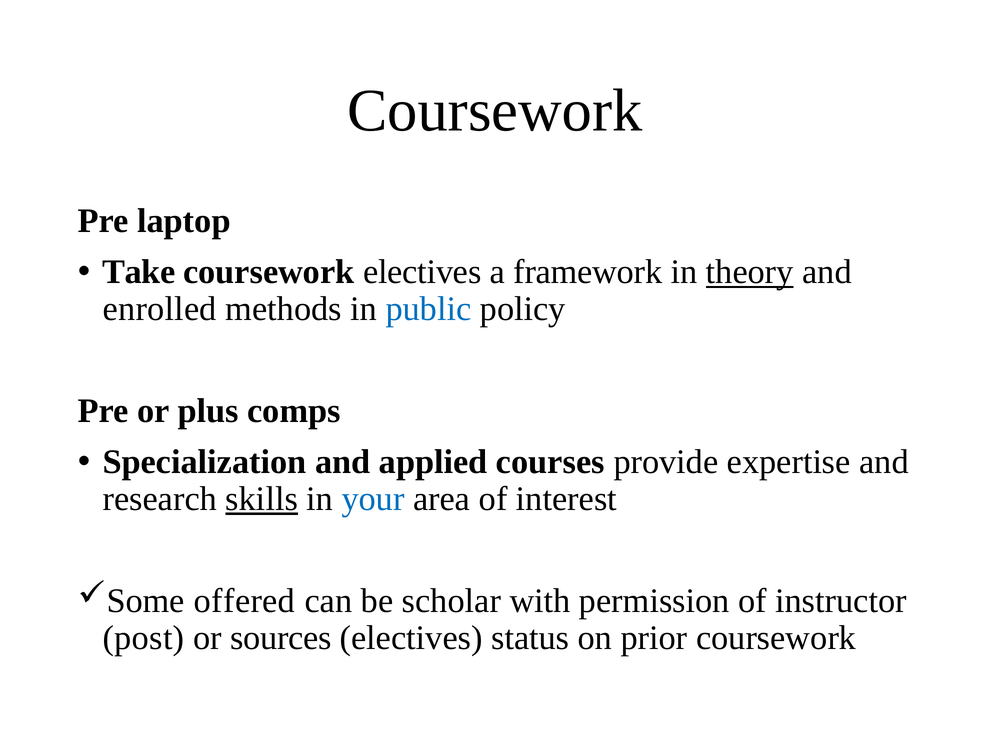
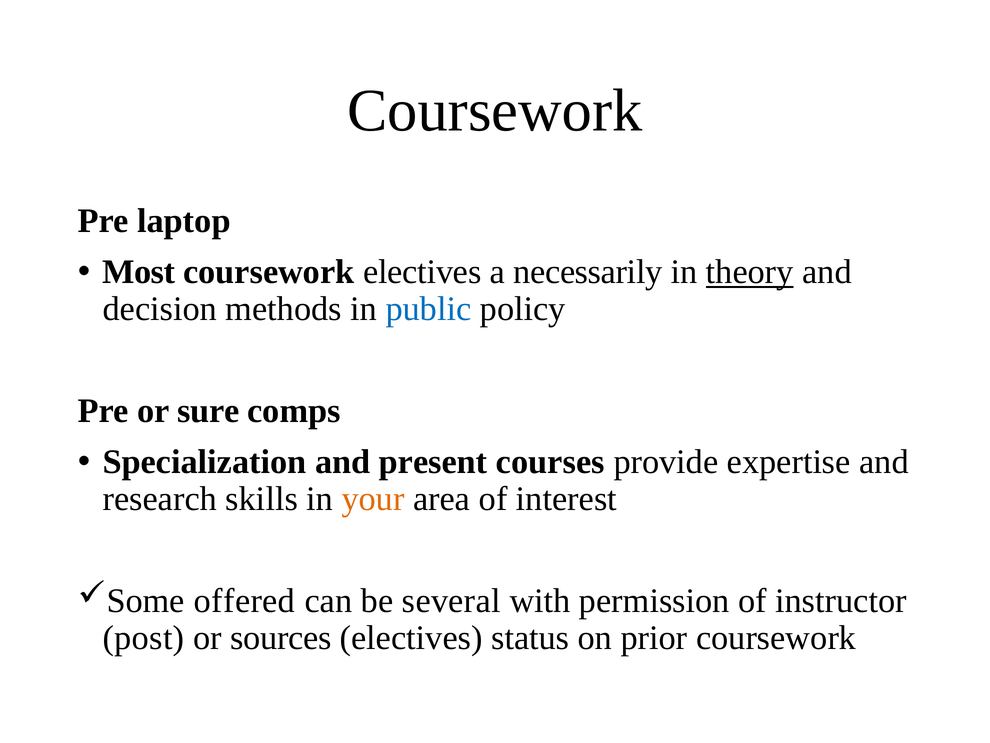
Take: Take -> Most (139, 272)
framework: framework -> necessarily (588, 272)
enrolled: enrolled -> decision (160, 309)
plus: plus -> sure (208, 411)
applied: applied -> present (433, 462)
skills underline: present -> none (262, 499)
your colour: blue -> orange (373, 499)
scholar: scholar -> several (451, 600)
